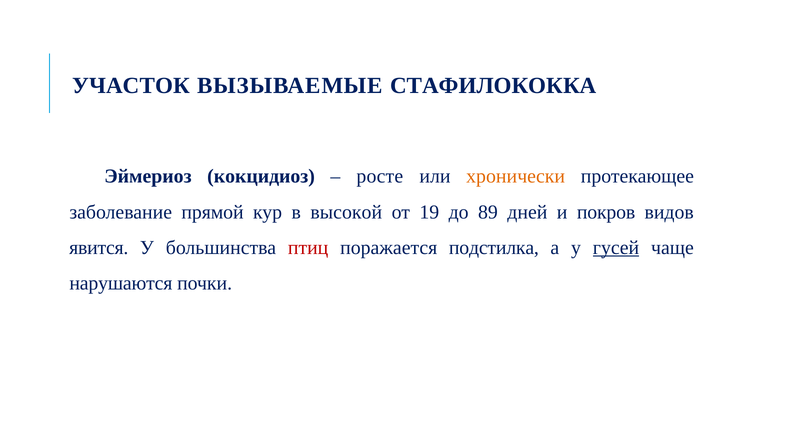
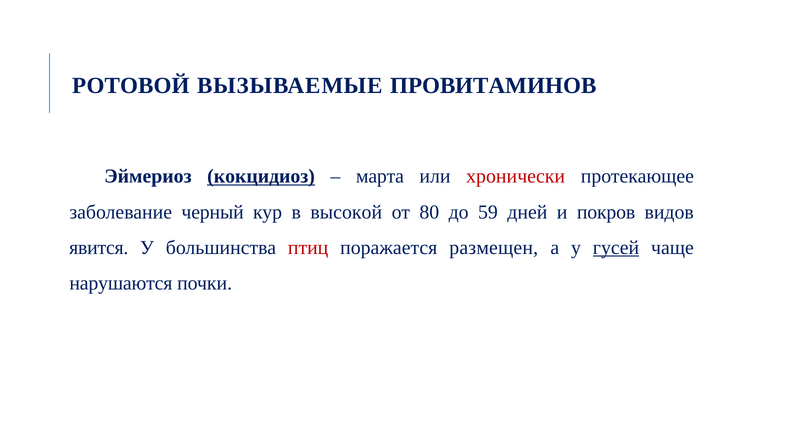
УЧАСТОК: УЧАСТОК -> РОТОВОЙ (131, 86)
СТАФИЛОКОККА: СТАФИЛОКОККА -> ПРОВИТАМИНОВ (493, 86)
кокцидиоз underline: none -> present (261, 176)
росте: росте -> марта (380, 176)
хронически colour: orange -> red (516, 176)
прямой: прямой -> черный (213, 212)
19: 19 -> 80 (429, 212)
89: 89 -> 59 (488, 212)
подстилка: подстилка -> размещен (494, 248)
